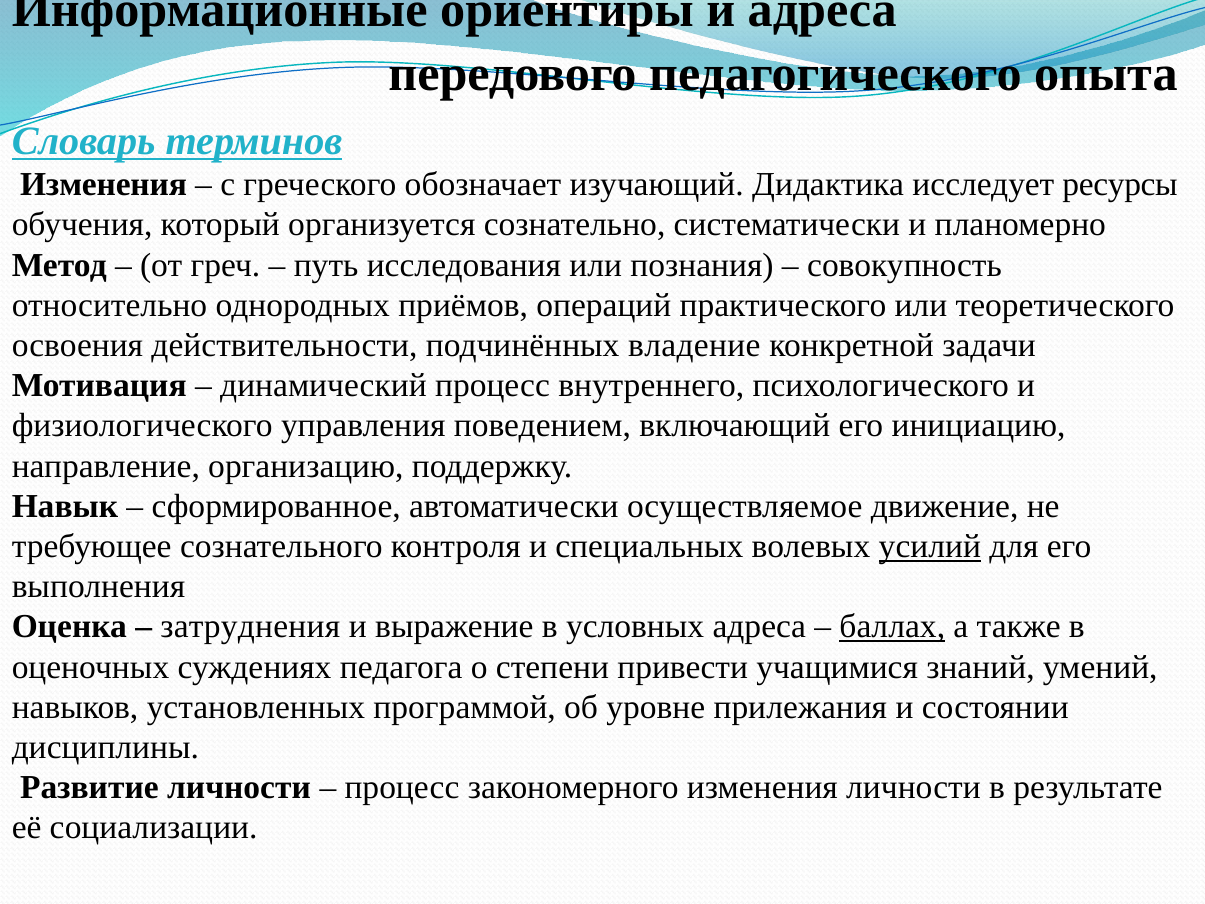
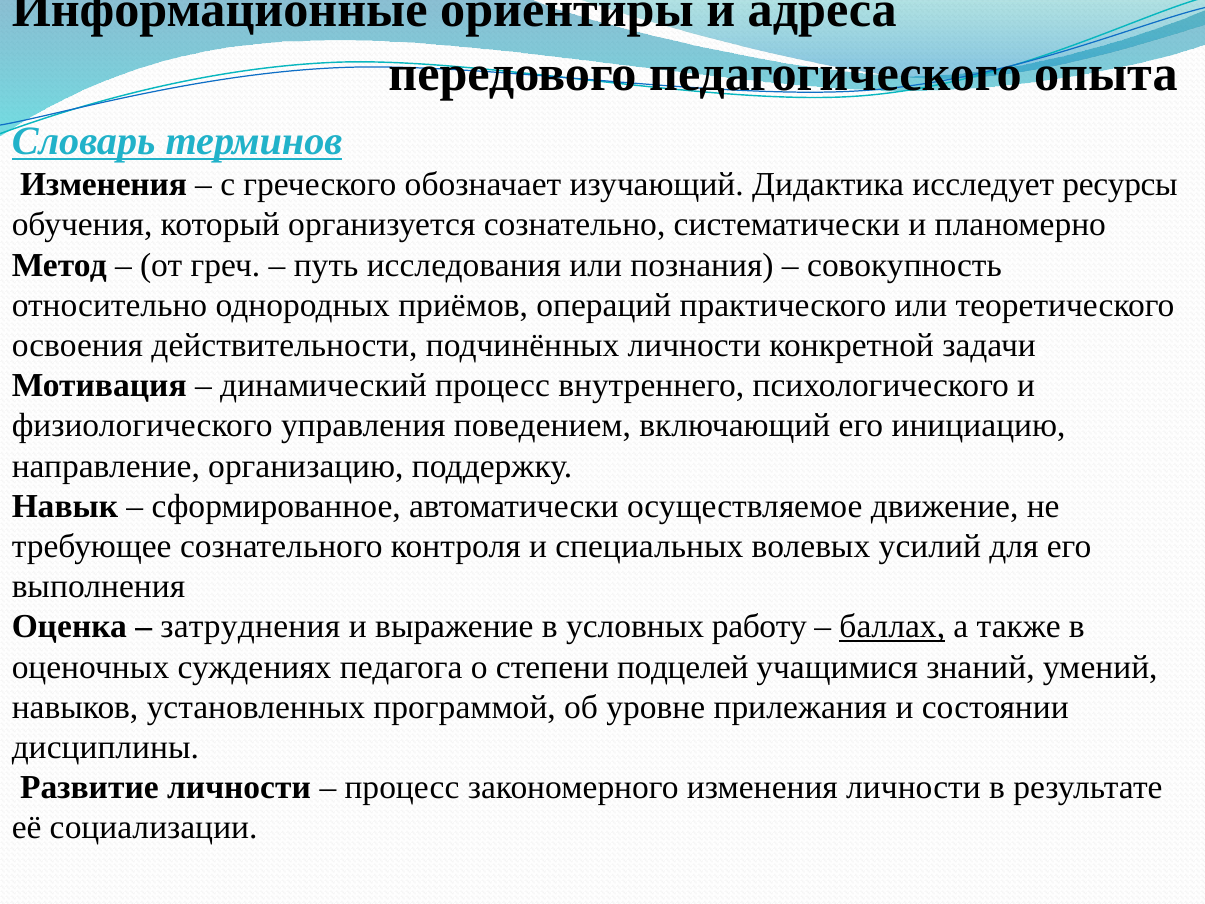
подчинённых владение: владение -> личности (694, 345)
усилий underline: present -> none (930, 546)
условных адреса: адреса -> работу (759, 627)
привести: привести -> подцелей (683, 667)
